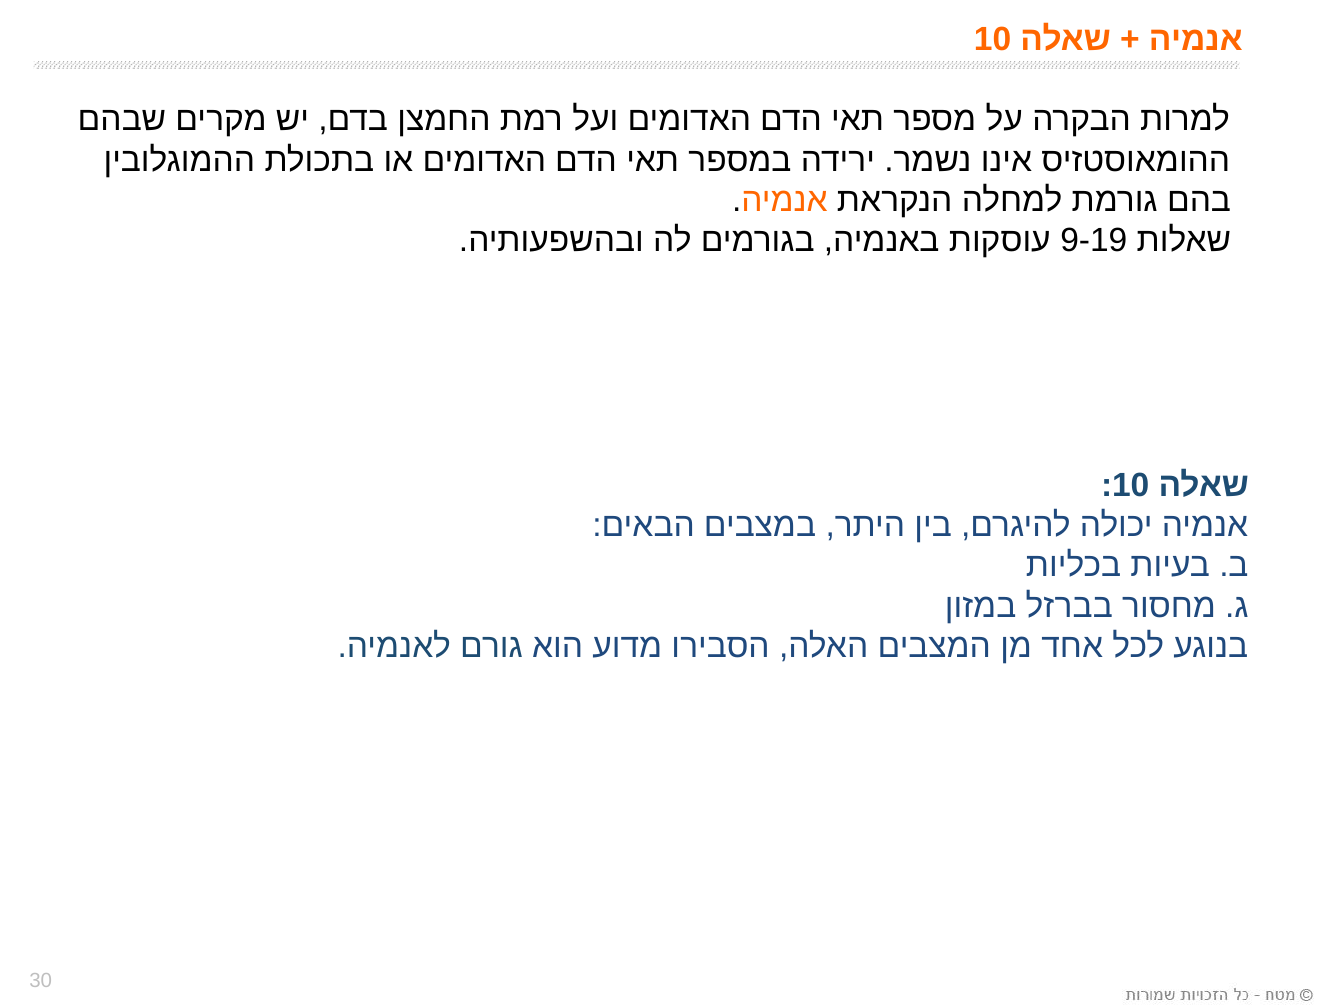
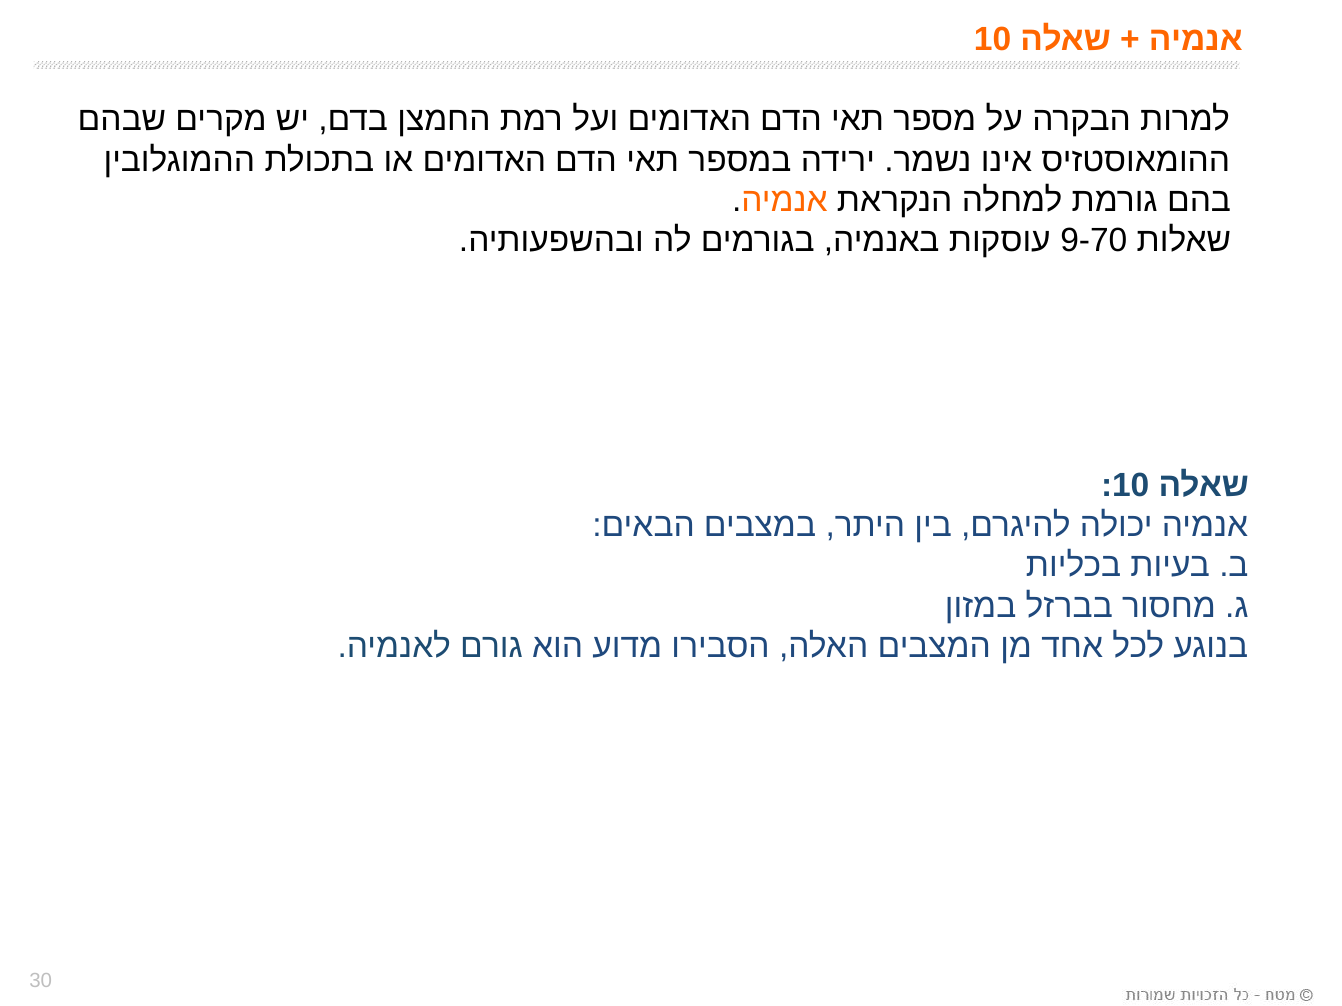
9-19: 9-19 -> 9-70 (1094, 241)
